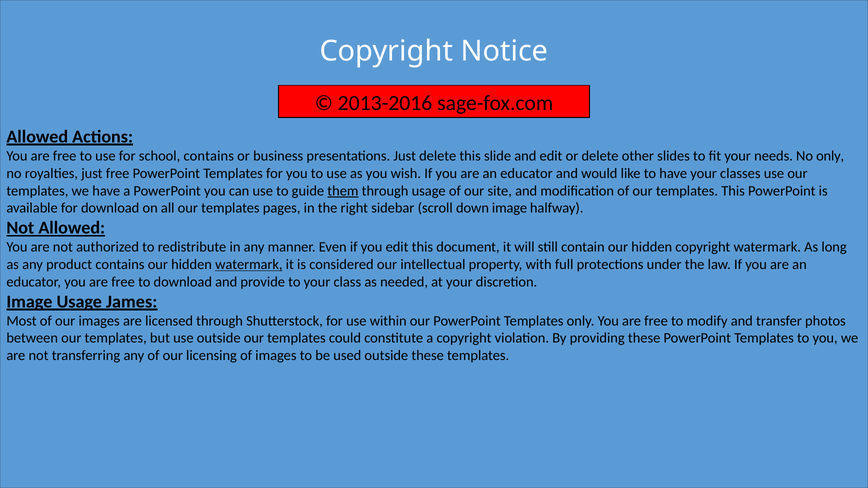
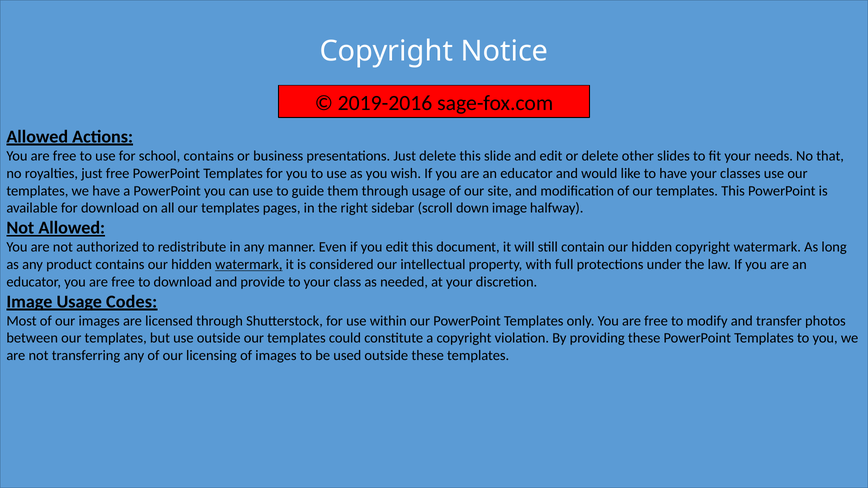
2013-2016: 2013-2016 -> 2019-2016 (385, 103)
No only: only -> that (830, 156)
them underline: present -> none (343, 191)
James: James -> Codes (132, 302)
